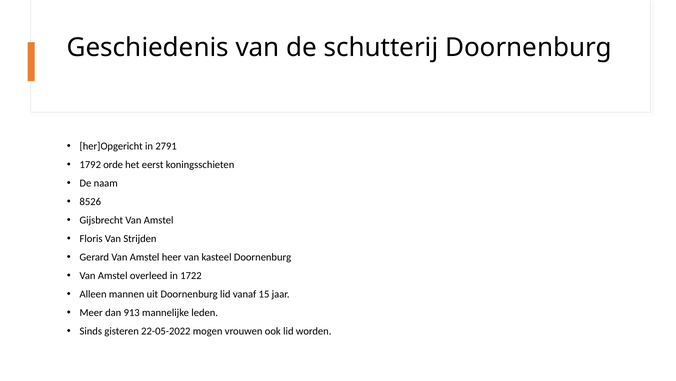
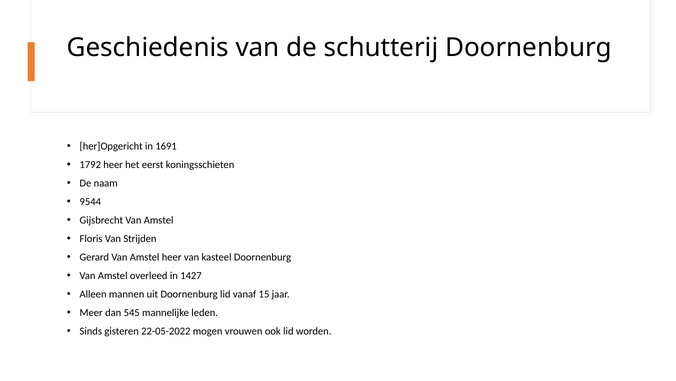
2791: 2791 -> 1691 (166, 146)
1792 orde: orde -> heer (113, 164)
8526: 8526 -> 9544 (90, 201)
1722: 1722 -> 1427 (191, 275)
913: 913 -> 545 (132, 312)
